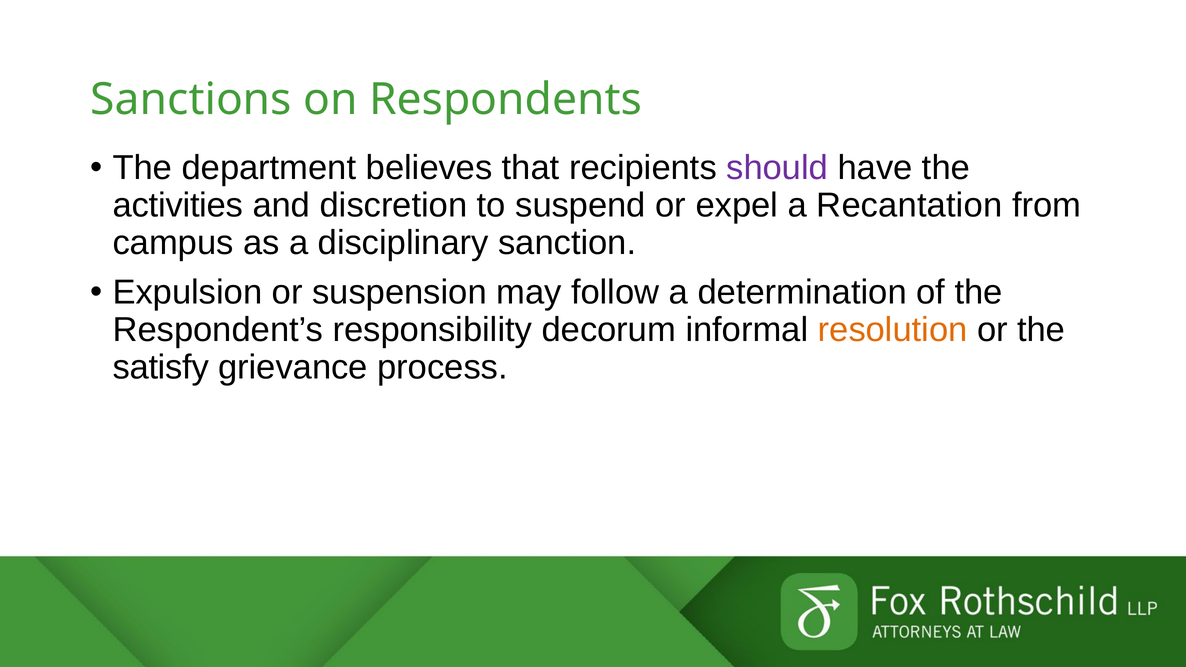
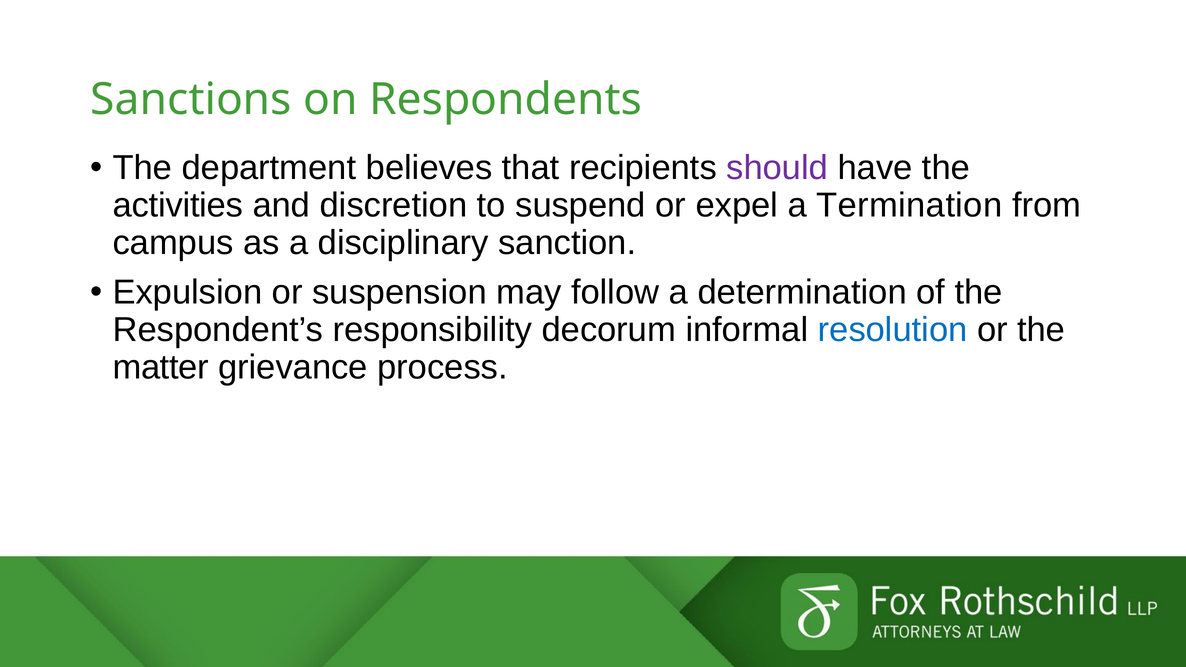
Recantation: Recantation -> Termination (909, 205)
resolution colour: orange -> blue (893, 330)
satisfy: satisfy -> matter (161, 367)
